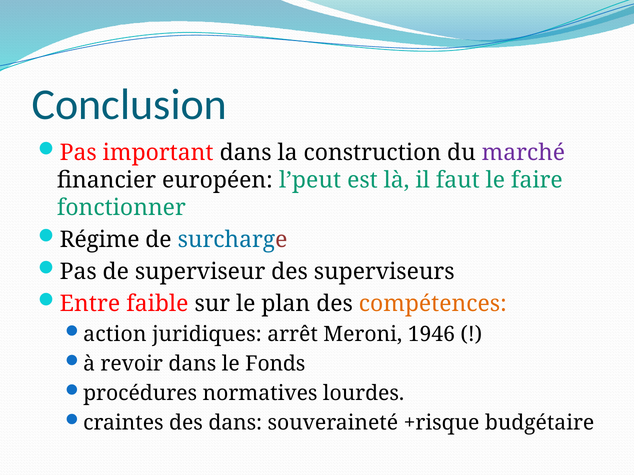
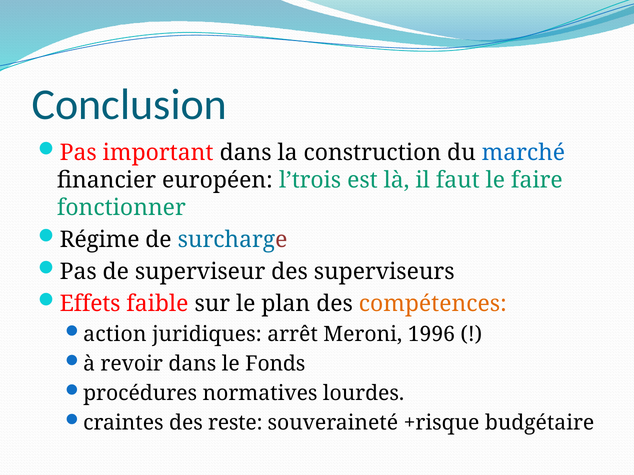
marché colour: purple -> blue (523, 153)
l’peut: l’peut -> l’trois (310, 180)
Entre: Entre -> Effets (90, 304)
1946: 1946 -> 1996 (431, 335)
des dans: dans -> reste (235, 423)
